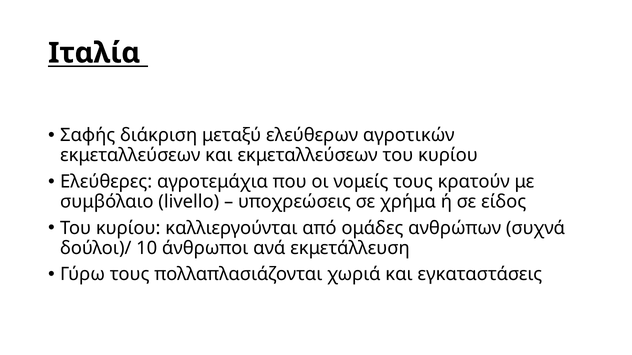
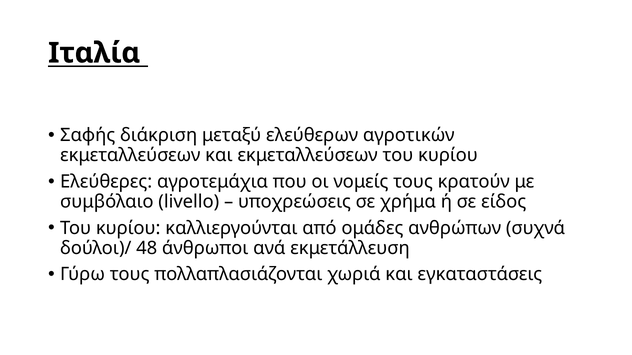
10: 10 -> 48 (147, 248)
